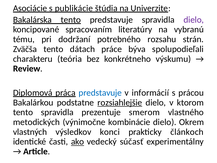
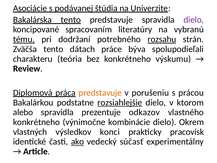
publikácie: publikácie -> podávanej (74, 8)
tému underline: none -> present (24, 39)
rozsahu underline: none -> present (162, 39)
predstavuje colour: blue -> orange (100, 93)
informácií: informácií -> porušeniu (150, 93)
tento: tento -> alebo (23, 112)
smerom: smerom -> odkazov (144, 112)
metodických: metodických -> konkrétneho (36, 122)
článkoch: článkoch -> pracovísk (187, 132)
